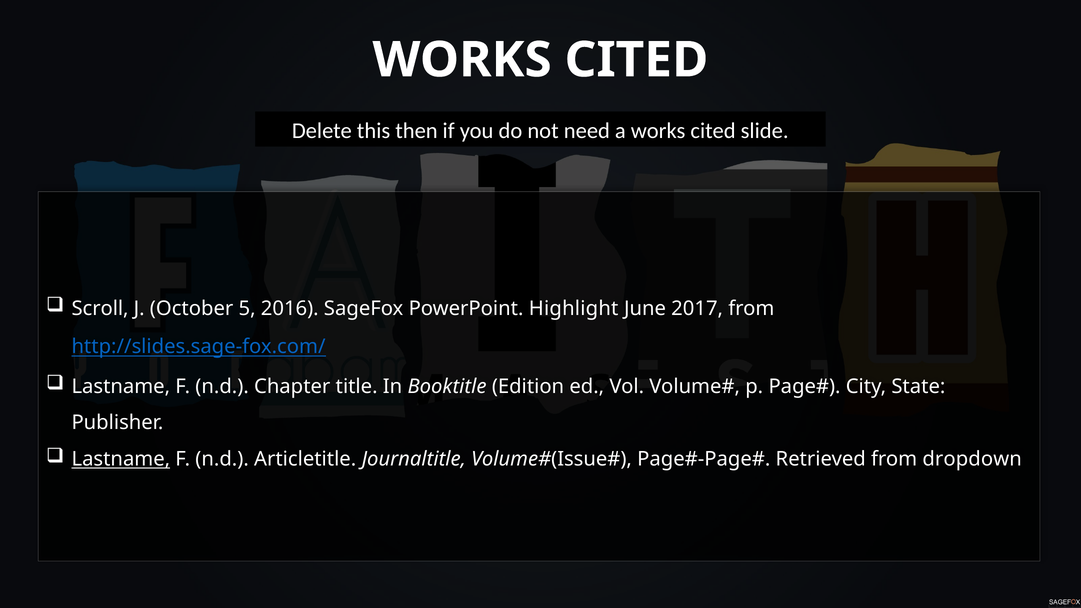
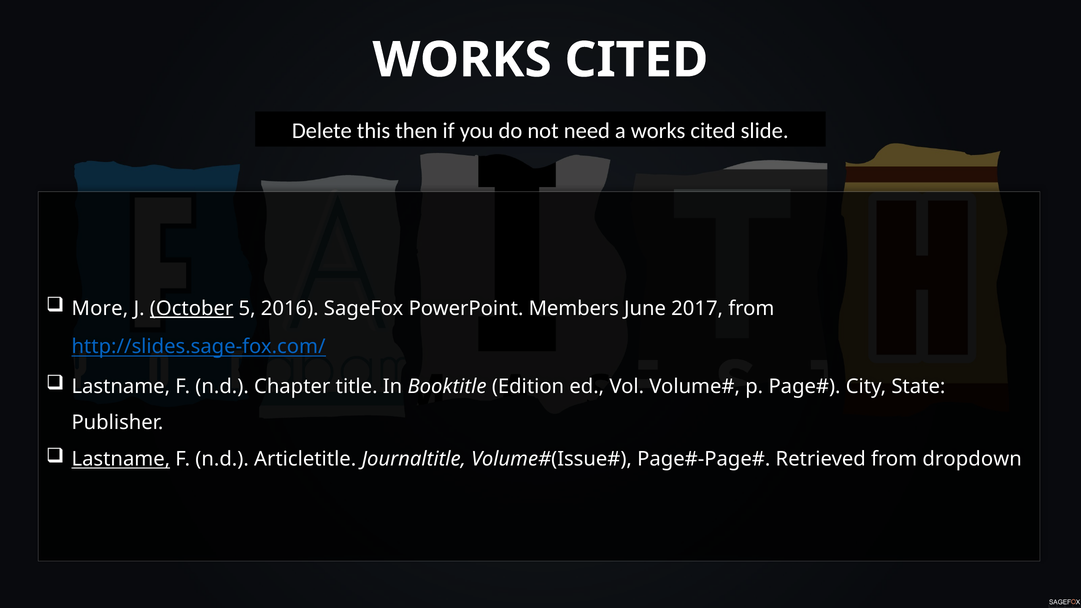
Scroll: Scroll -> More (100, 309)
October underline: none -> present (192, 309)
Highlight: Highlight -> Members (574, 309)
